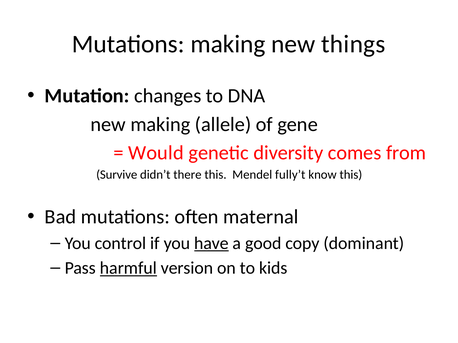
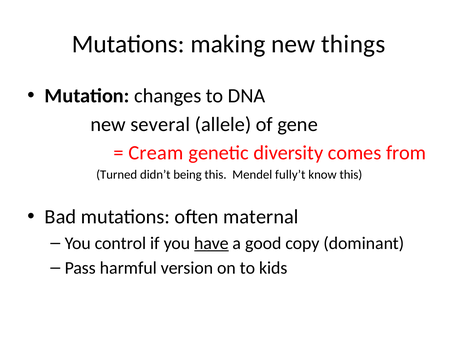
new making: making -> several (160, 125)
Would: Would -> Cream (156, 153)
Survive: Survive -> Turned (117, 175)
there: there -> being (188, 175)
harmful underline: present -> none (128, 268)
